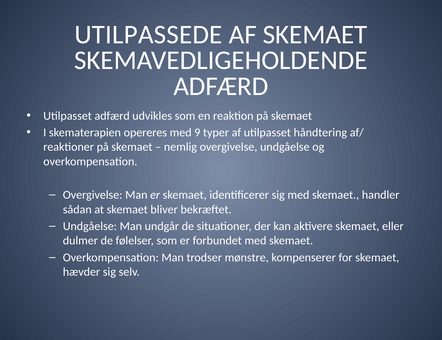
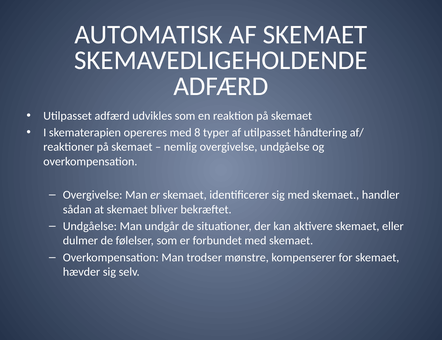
UTILPASSEDE: UTILPASSEDE -> AUTOMATISK (149, 35)
9: 9 -> 8 (197, 133)
